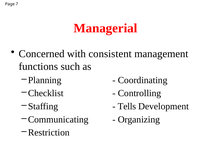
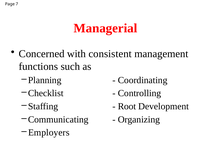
Tells: Tells -> Root (127, 107)
Restriction: Restriction -> Employers (49, 133)
